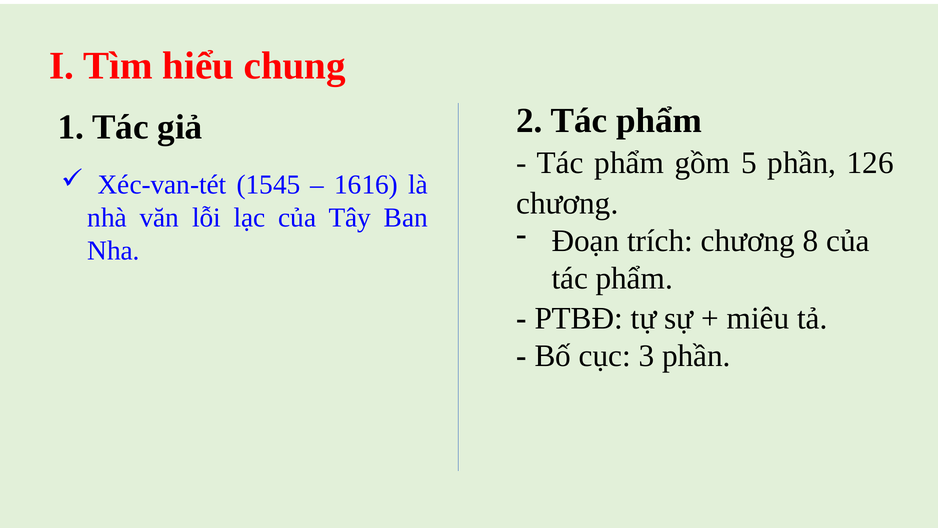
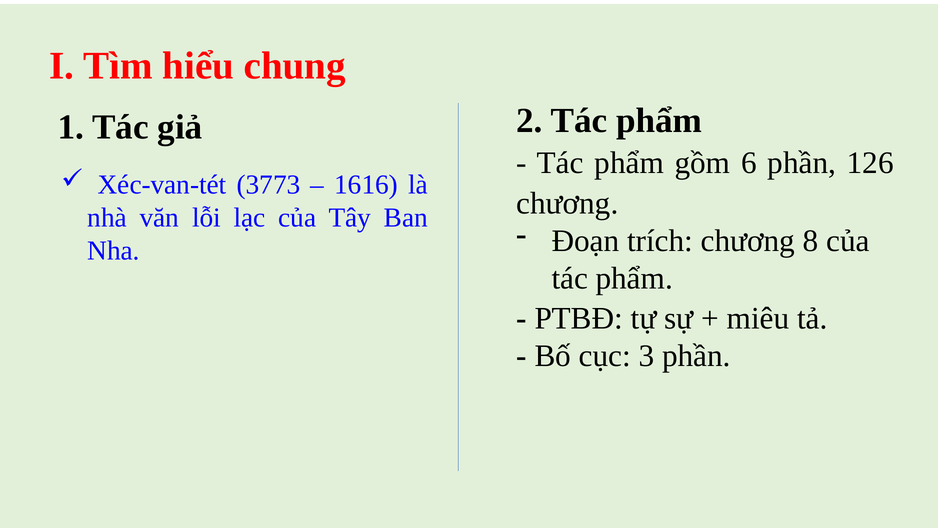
5: 5 -> 6 (749, 163)
1545: 1545 -> 3773 (268, 185)
